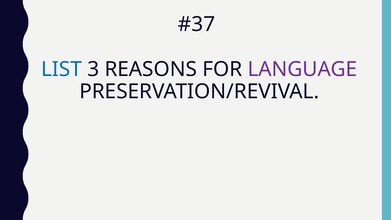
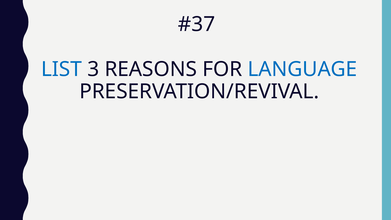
LANGUAGE colour: purple -> blue (302, 69)
